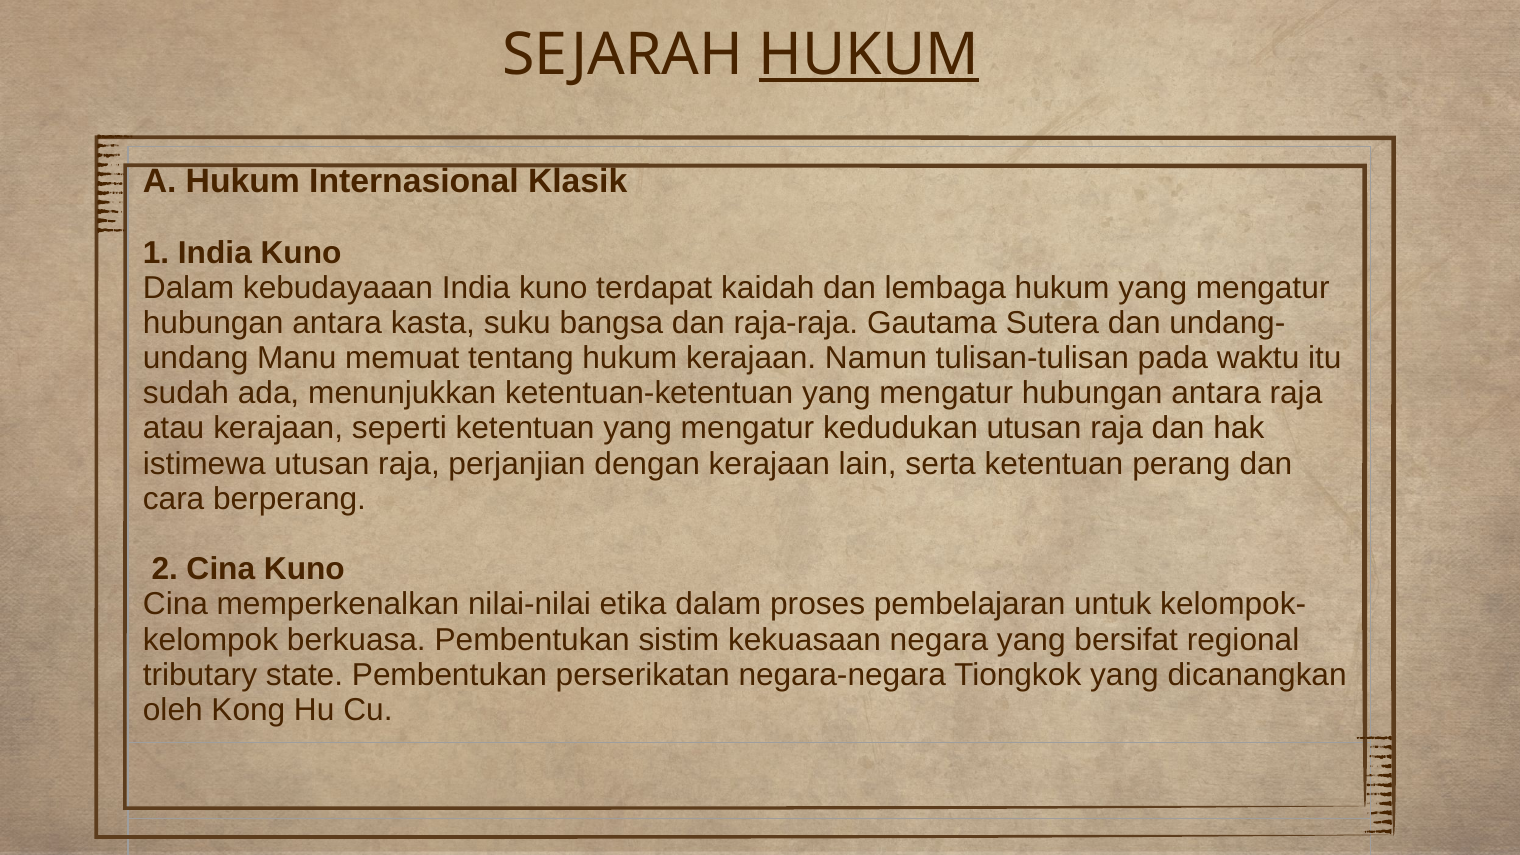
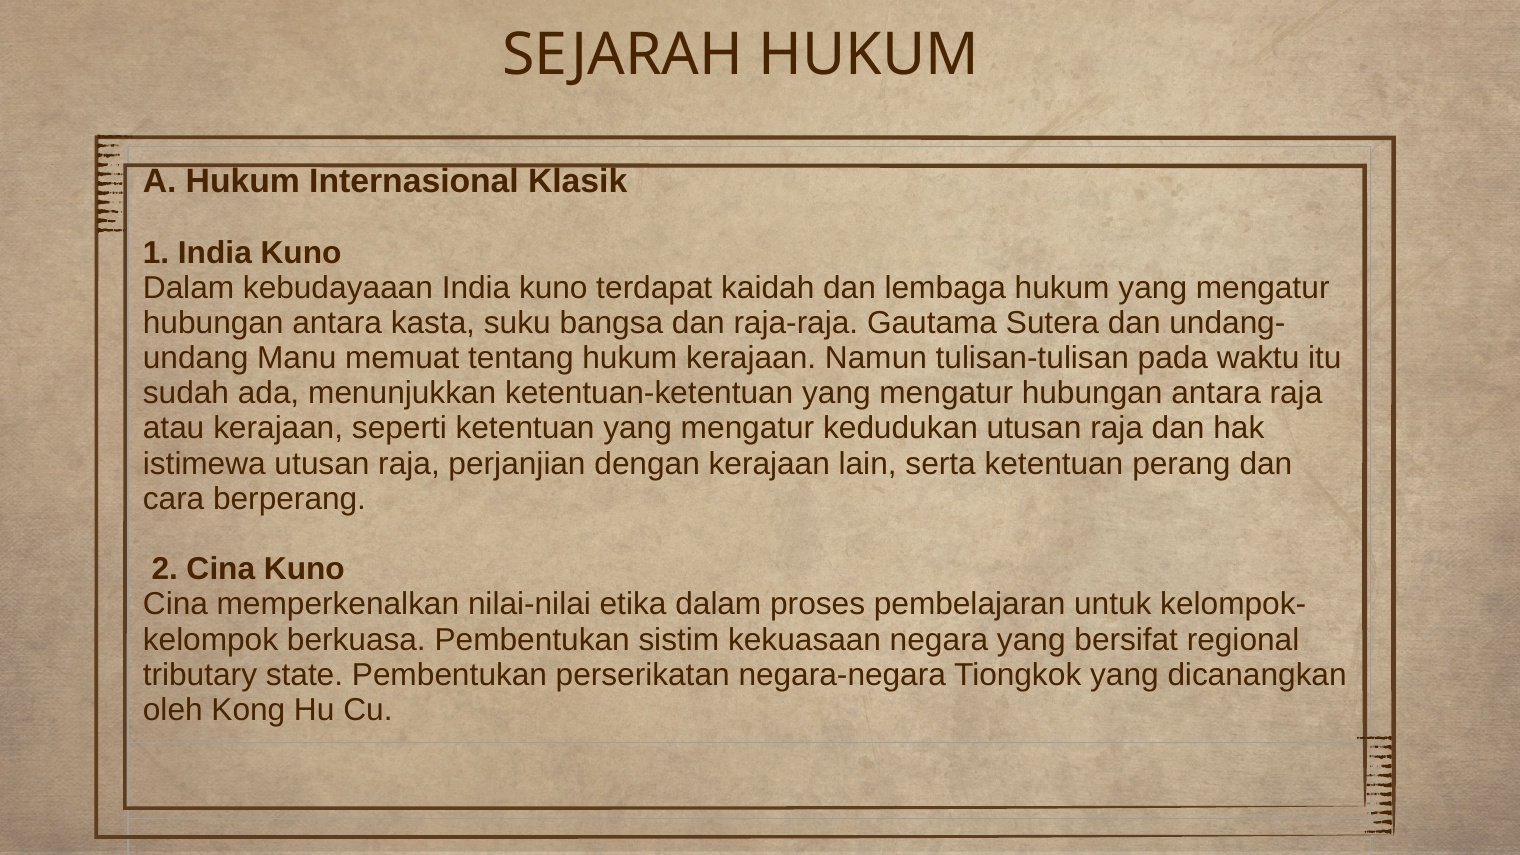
HUKUM underline: present -> none (869, 55)
